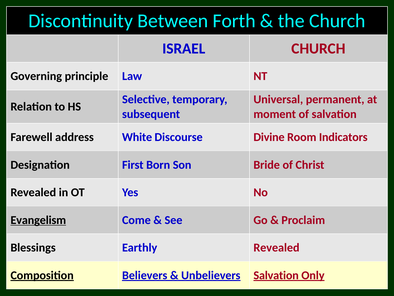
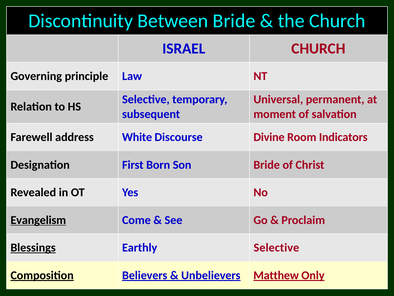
Between Forth: Forth -> Bride (234, 21)
Blessings underline: none -> present (33, 247)
Earthly Revealed: Revealed -> Selective (276, 247)
Unbelievers Salvation: Salvation -> Matthew (276, 275)
